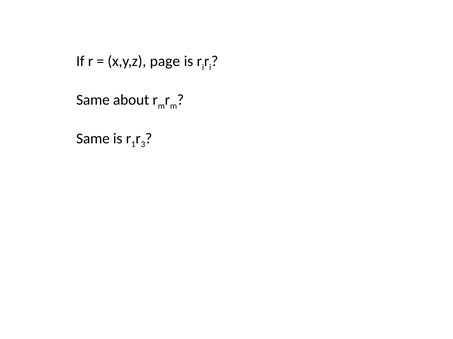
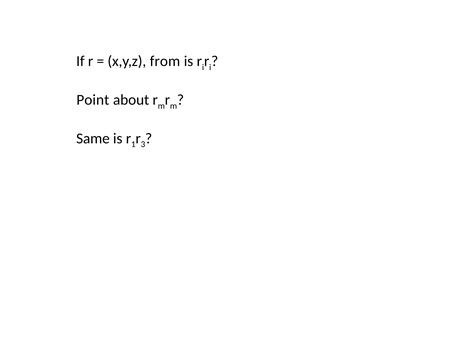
page: page -> from (165, 61)
Same: Same -> Point (93, 100)
